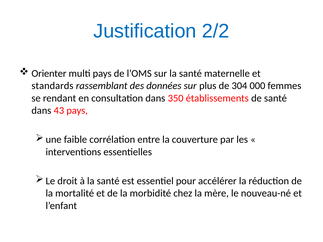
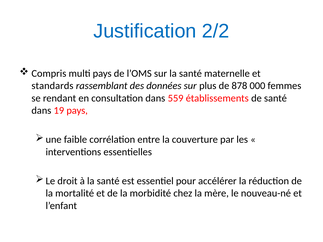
Orienter: Orienter -> Compris (49, 74)
304: 304 -> 878 (239, 86)
350: 350 -> 559 (176, 98)
43: 43 -> 19 (59, 111)
